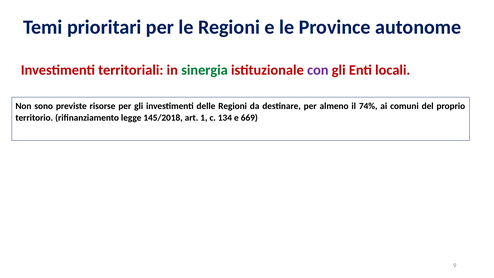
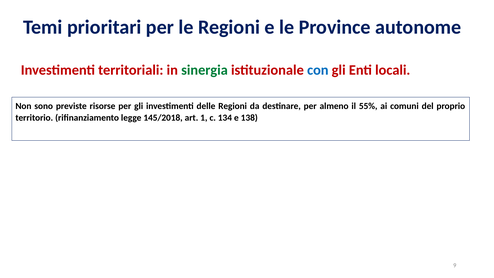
con colour: purple -> blue (318, 70)
74%: 74% -> 55% (368, 106)
669: 669 -> 138 (249, 118)
